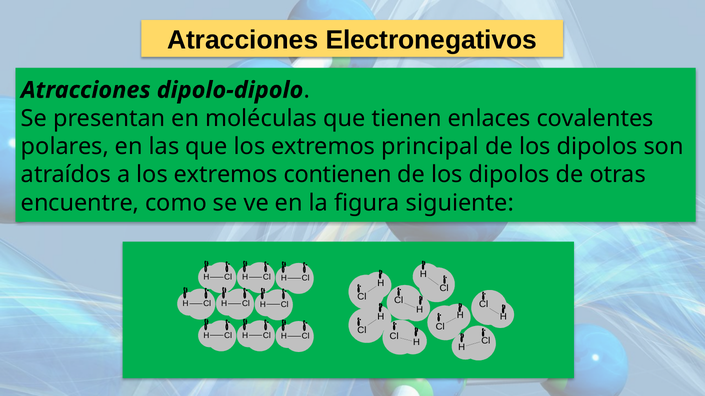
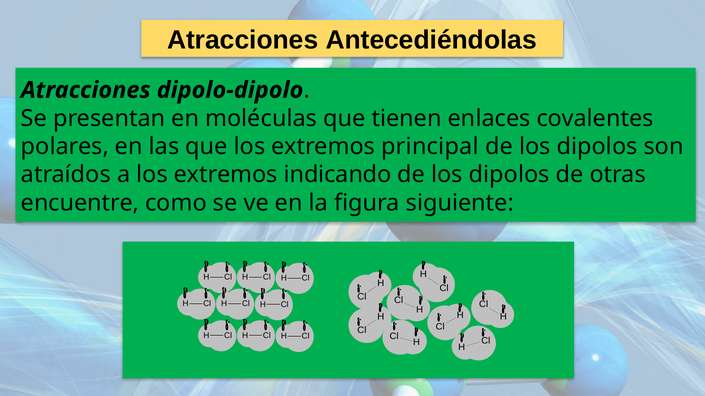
Electronegativos: Electronegativos -> Antecediéndolas (431, 40)
contienen: contienen -> indicando (338, 175)
